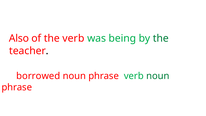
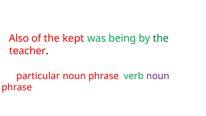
the verb: verb -> kept (73, 38)
borrowed: borrowed -> particular (38, 76)
noun colour: green -> purple (158, 76)
